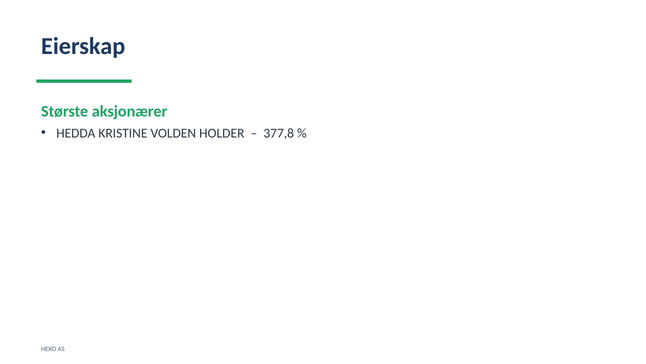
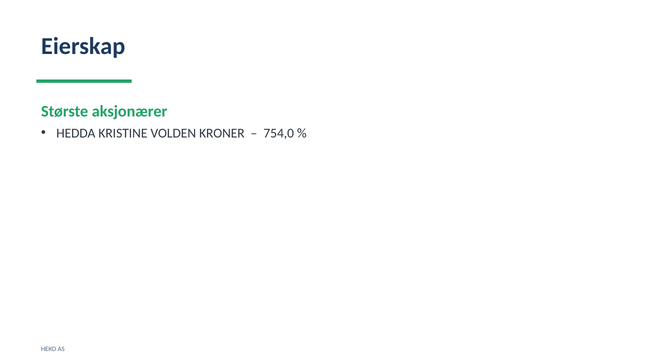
HOLDER: HOLDER -> KRONER (222, 133)
377,8: 377,8 -> 754,0 (279, 133)
